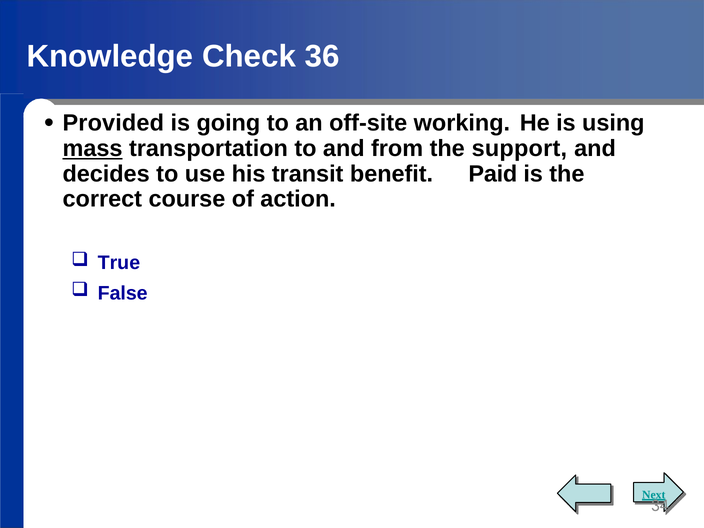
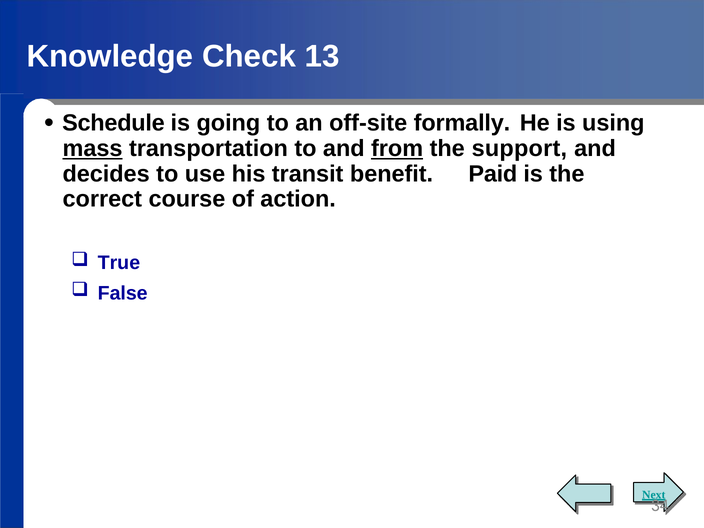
36: 36 -> 13 (322, 56)
Provided: Provided -> Schedule (113, 123)
working: working -> formally (462, 123)
from underline: none -> present (397, 149)
